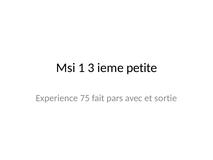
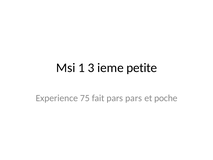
pars avec: avec -> pars (134, 98)
sortie: sortie -> poche (166, 98)
